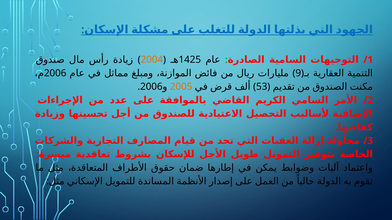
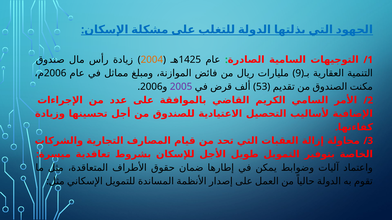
2005 colour: orange -> purple (181, 87)
